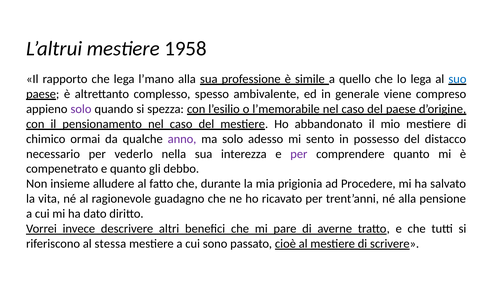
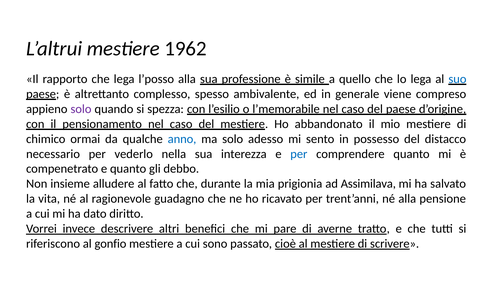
1958: 1958 -> 1962 (186, 49)
l’mano: l’mano -> l’posso (156, 79)
anno colour: purple -> blue (182, 139)
per colour: purple -> blue (299, 154)
Procedere: Procedere -> Assimilava (368, 184)
stessa: stessa -> gonfio (110, 244)
